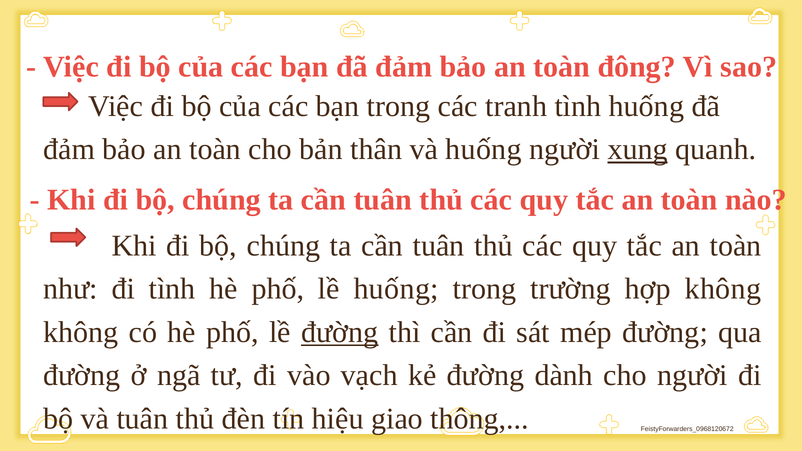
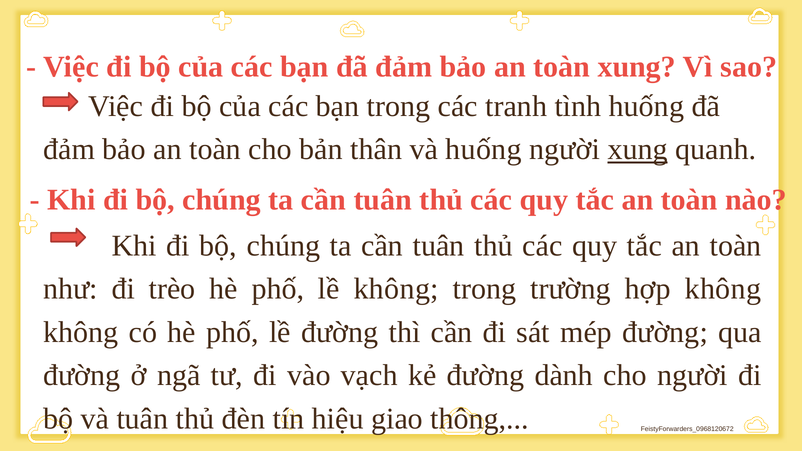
toàn đông: đông -> xung (637, 67)
đi tình: tình -> trèo (172, 289)
lề huống: huống -> không (396, 289)
đường underline: present -> none (340, 332)
